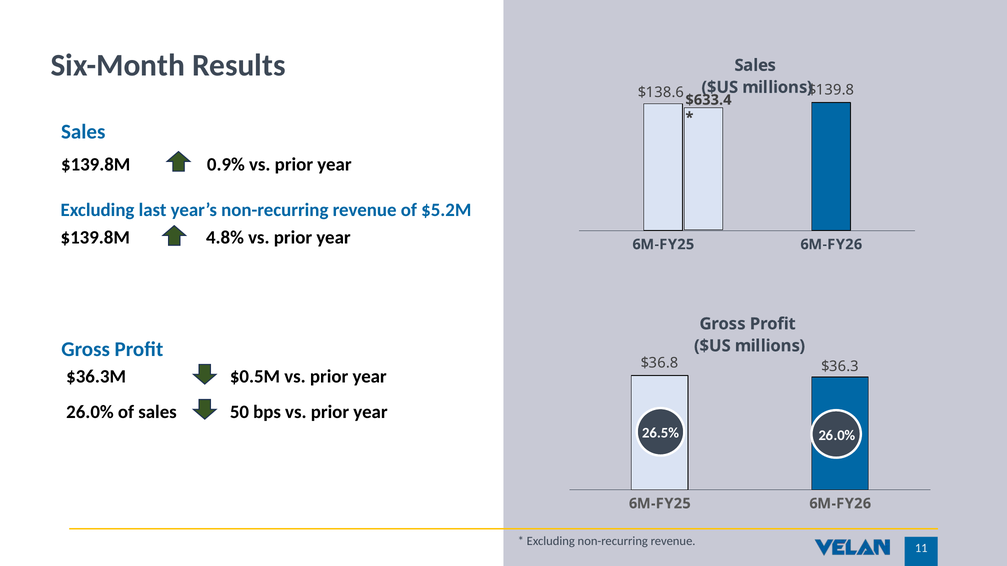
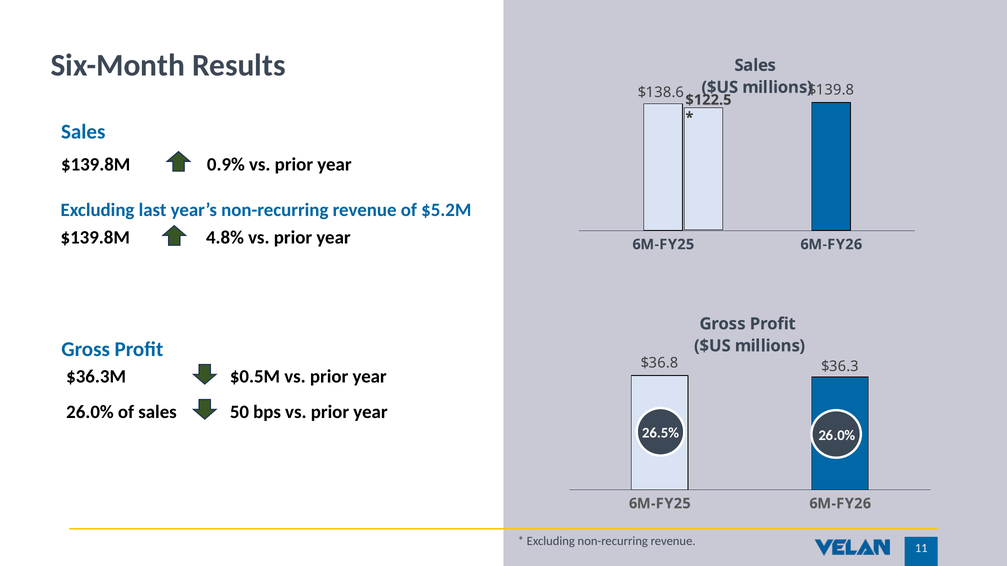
$633.4: $633.4 -> $122.5 (708, 100)
